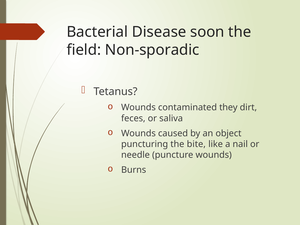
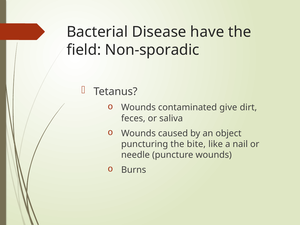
soon: soon -> have (207, 32)
they: they -> give (228, 108)
